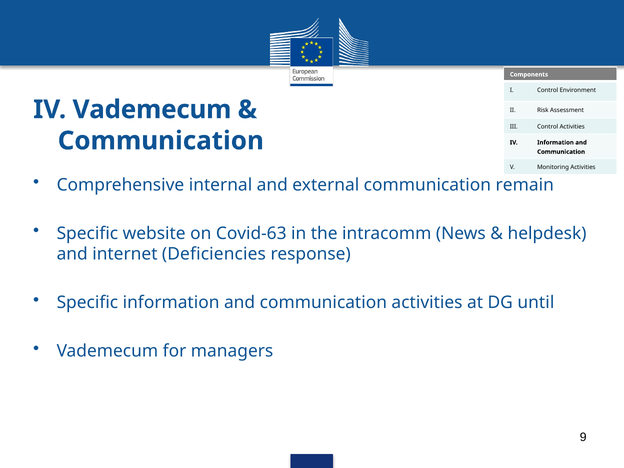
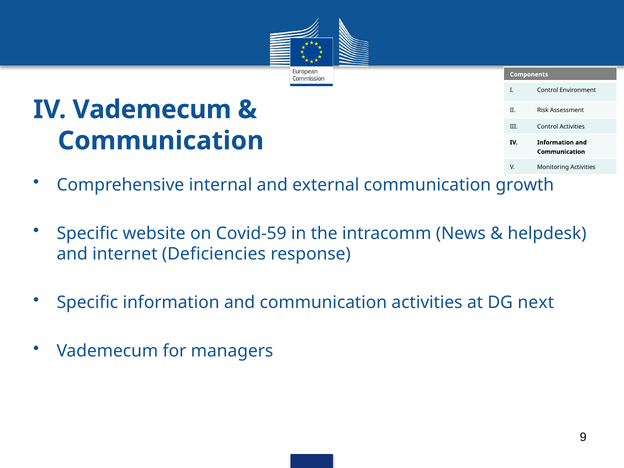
remain: remain -> growth (525, 185)
Covid-63: Covid-63 -> Covid-59 (251, 233)
until: until -> next (536, 303)
